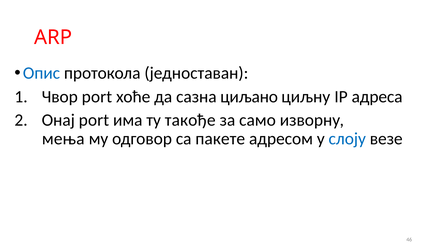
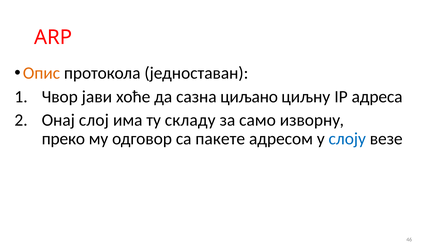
Опис colour: blue -> orange (41, 73)
Чвор port: port -> јави (97, 97)
Онај port: port -> слој (94, 120)
такође: такође -> складу (190, 120)
мења: мења -> преко (63, 139)
